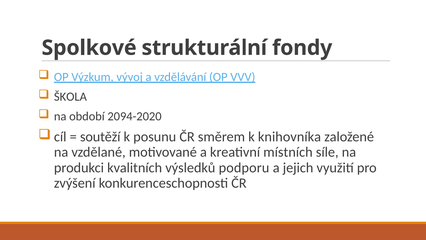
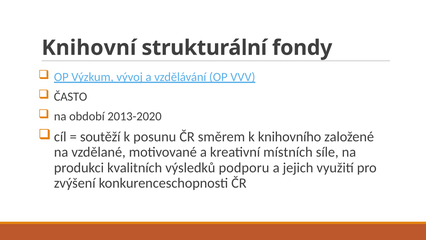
Spolkové: Spolkové -> Knihovní (89, 48)
ŠKOLA: ŠKOLA -> ČASTO (71, 96)
2094-2020: 2094-2020 -> 2013-2020 (135, 116)
knihovníka: knihovníka -> knihovního (290, 137)
